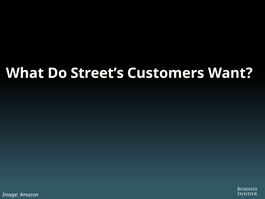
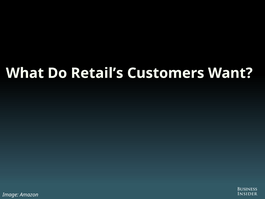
Street’s: Street’s -> Retail’s (97, 73)
